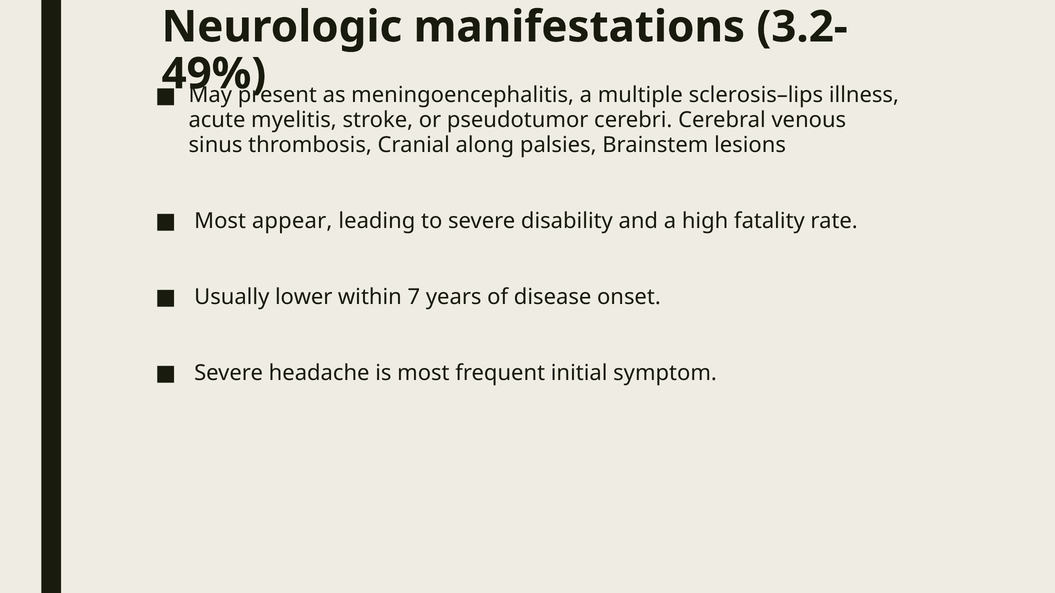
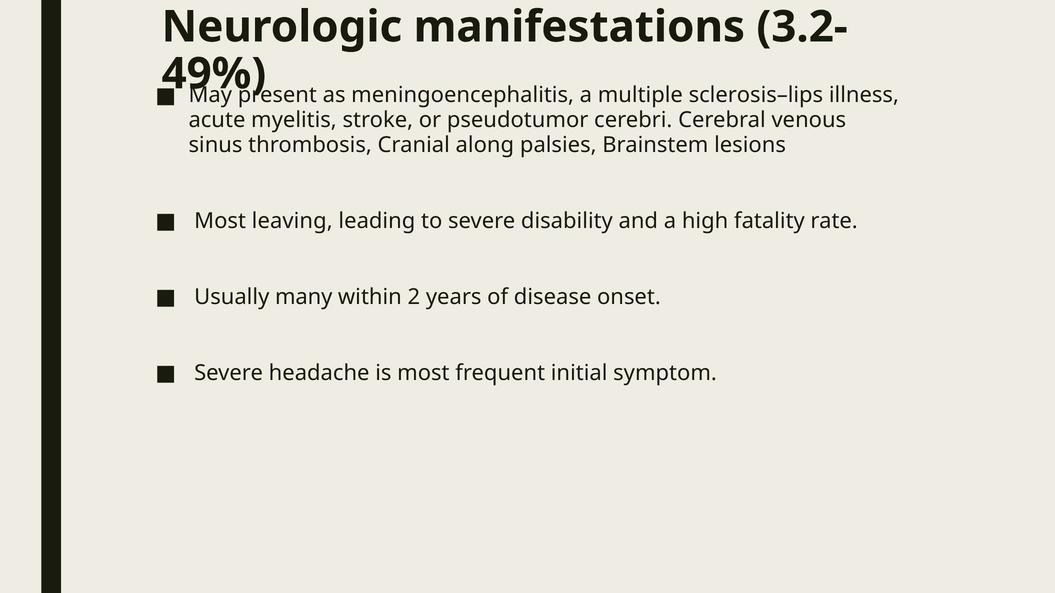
appear: appear -> leaving (292, 221)
lower: lower -> many (304, 297)
7: 7 -> 2 (414, 297)
